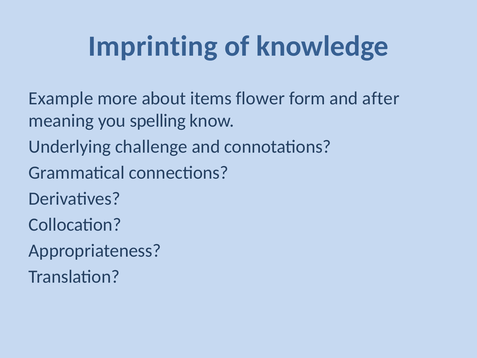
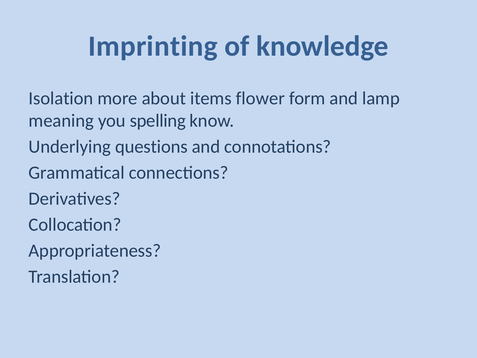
Example: Example -> Isolation (61, 98)
after: after -> lamp (381, 98)
challenge: challenge -> questions (151, 147)
